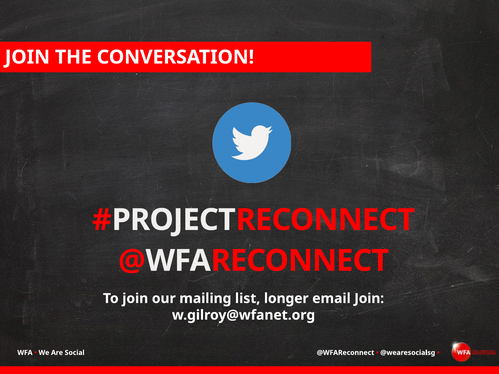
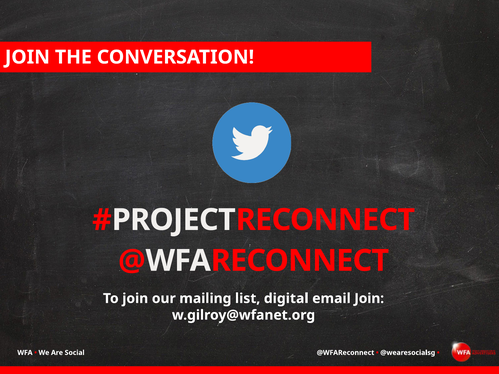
longer: longer -> digital (286, 299)
